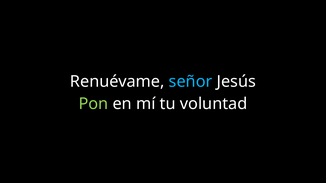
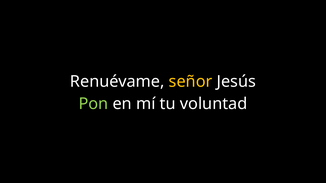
señor colour: light blue -> yellow (191, 82)
